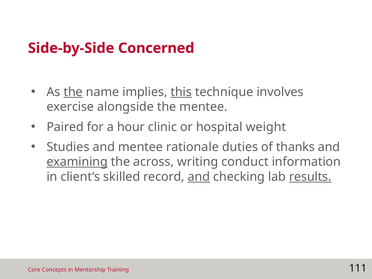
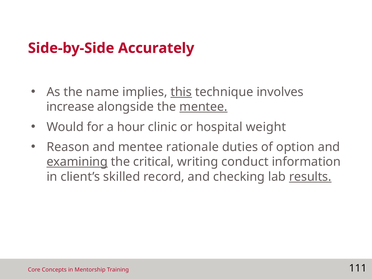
Concerned: Concerned -> Accurately (156, 48)
the underline: present -> none (73, 92)
exercise: exercise -> increase (70, 107)
mentee underline: none -> present (203, 107)
Paired: Paired -> Would (65, 127)
Studies: Studies -> Reason (68, 147)
thanks: thanks -> option (295, 147)
across: across -> critical (154, 162)
and underline: present -> none (199, 177)
